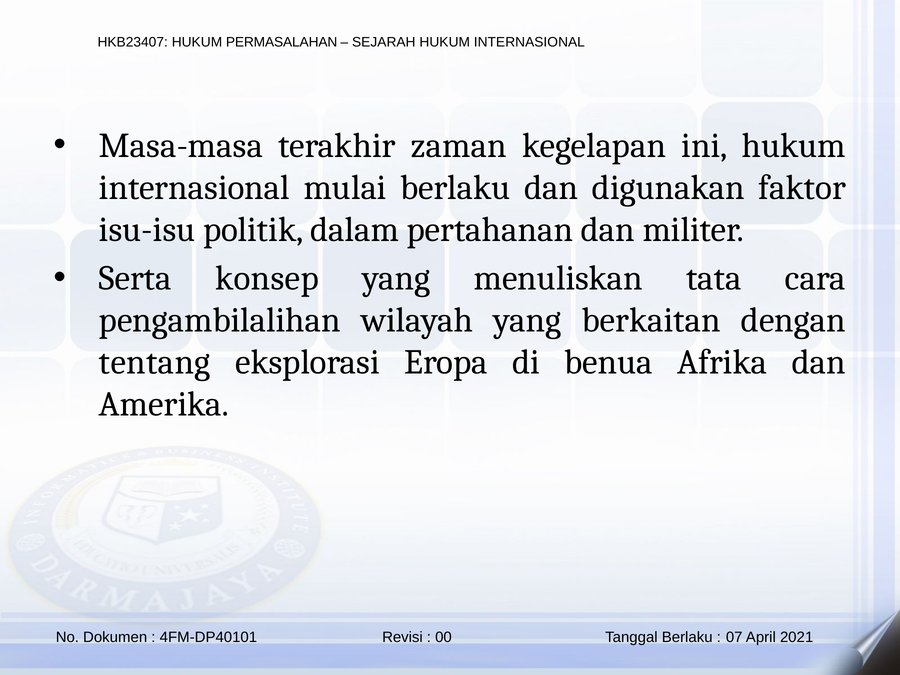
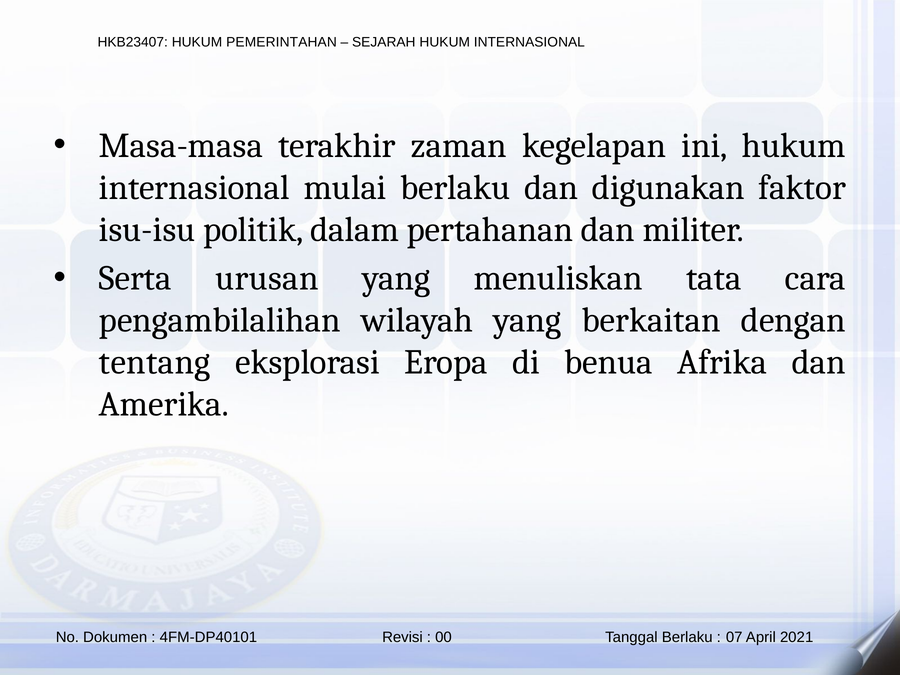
PERMASALAHAN: PERMASALAHAN -> PEMERINTAHAN (282, 42)
konsep: konsep -> urusan (267, 278)
